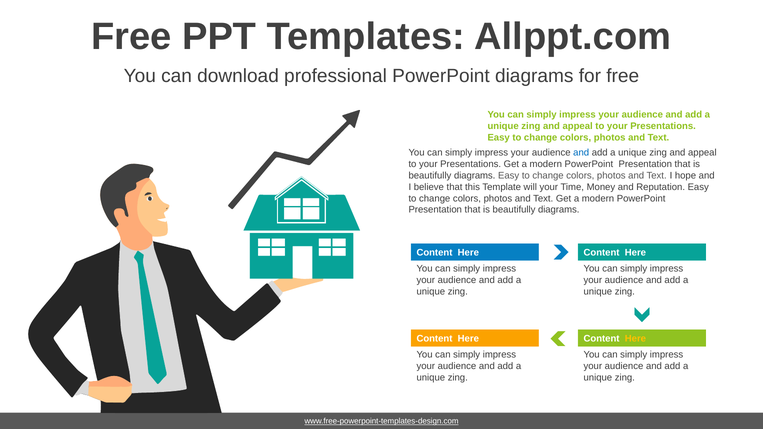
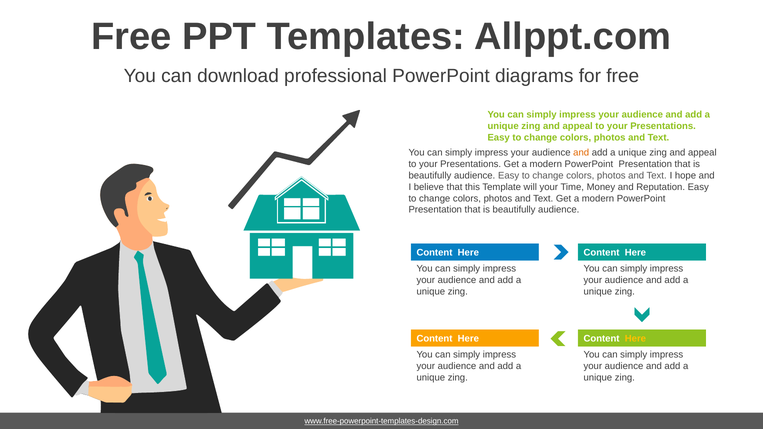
and colour: blue -> orange (581, 153)
diagrams: diagrams -> audience (475, 176)
diagrams: diagrams -> audience (559, 210)
